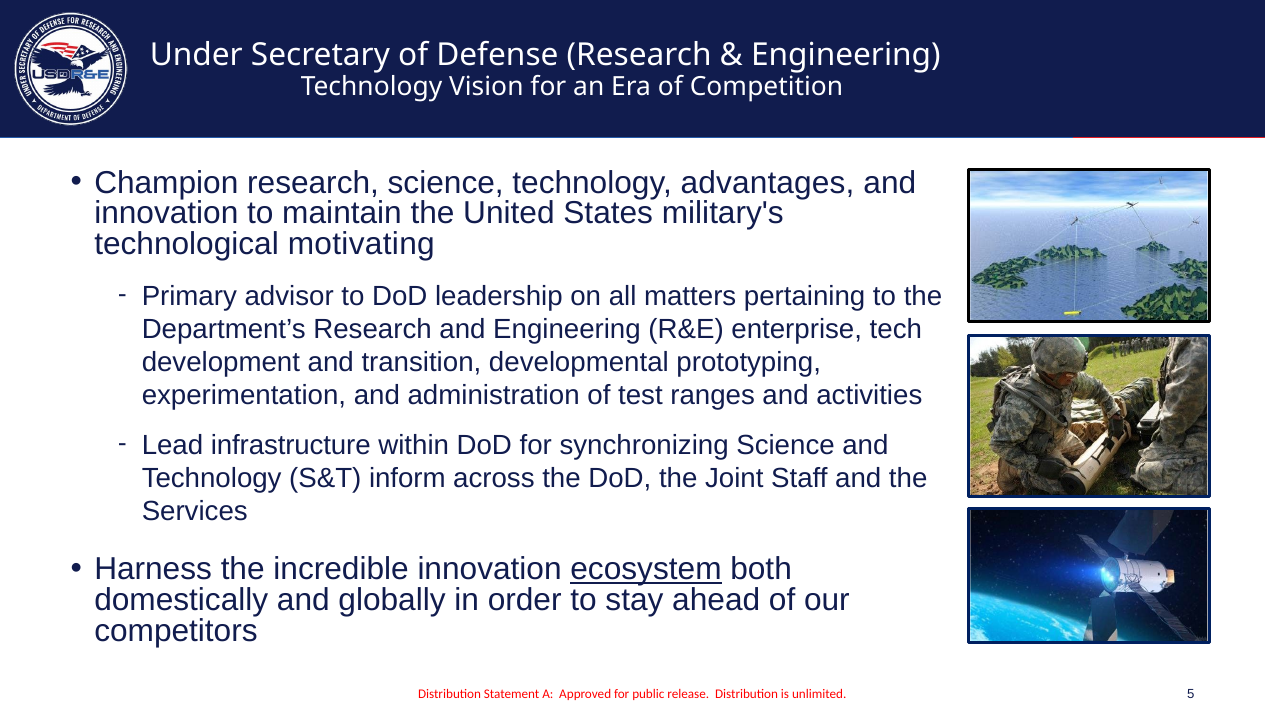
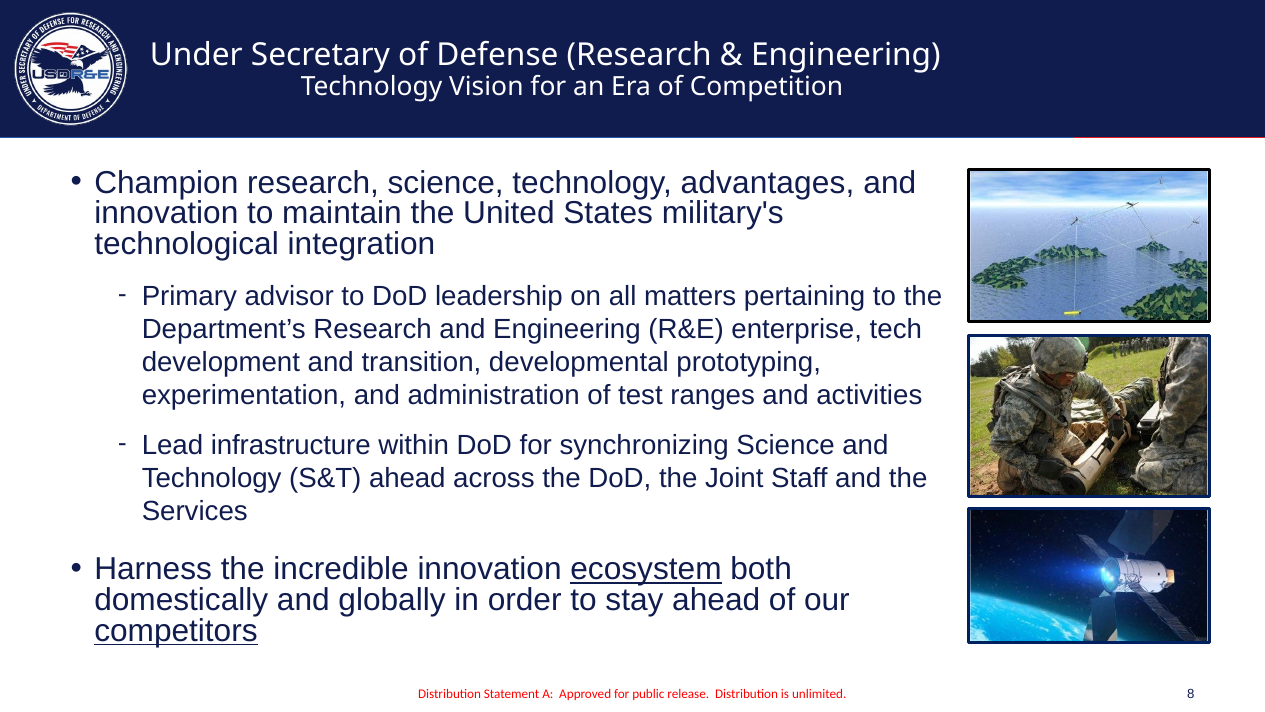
motivating: motivating -> integration (361, 244)
S&T inform: inform -> ahead (407, 478)
competitors underline: none -> present (176, 630)
5: 5 -> 8 (1191, 693)
